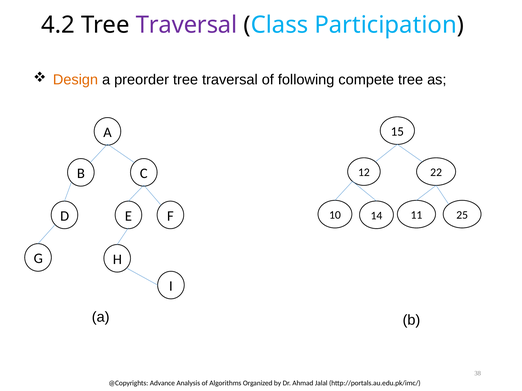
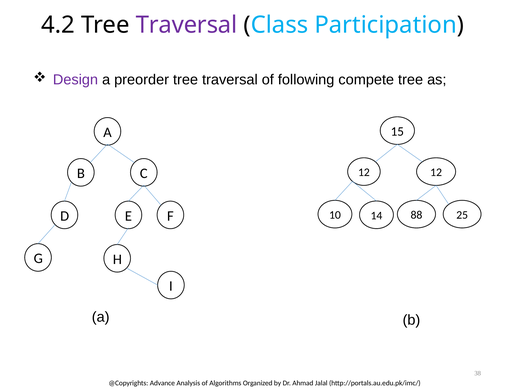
Design colour: orange -> purple (75, 80)
12 22: 22 -> 12 (436, 173)
11: 11 -> 88 (416, 215)
